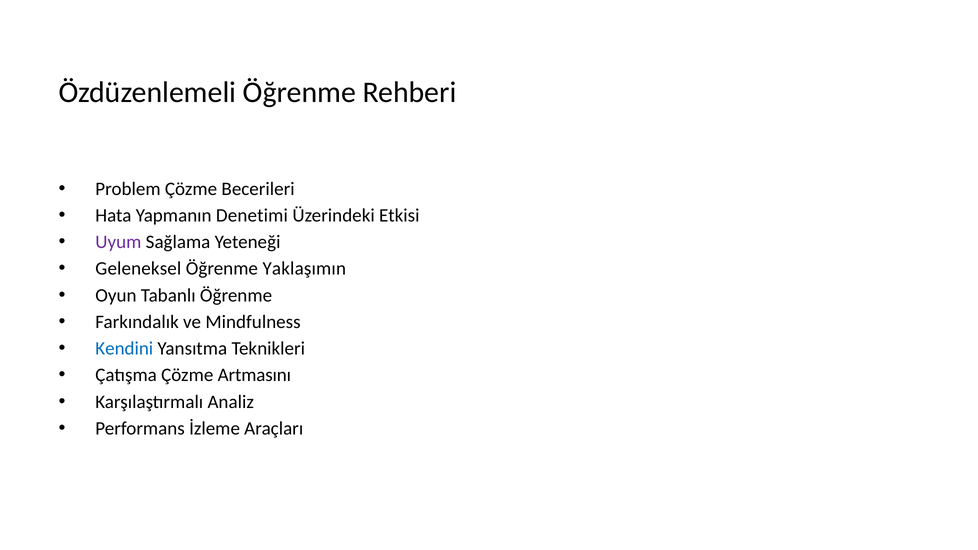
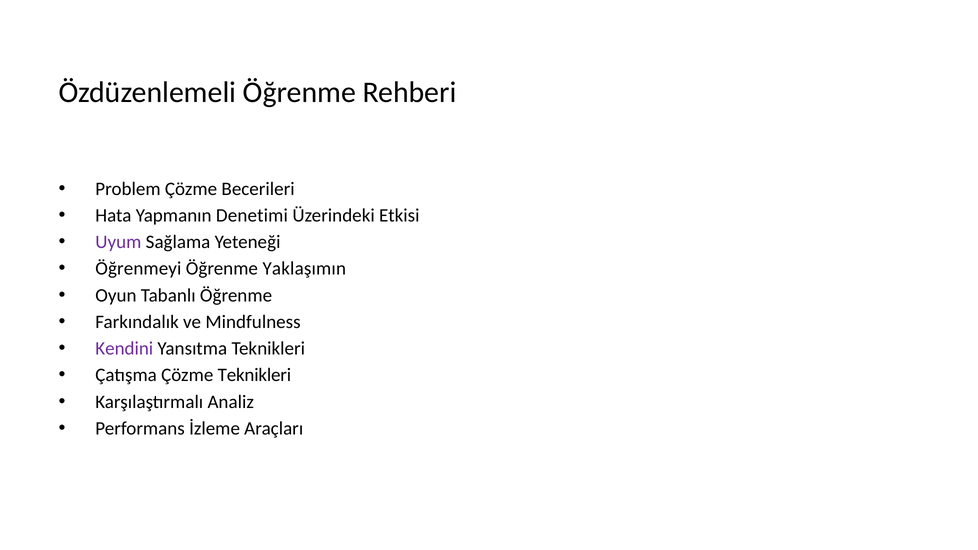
Geleneksel: Geleneksel -> Öğrenmeyi (138, 269)
Kendini colour: blue -> purple (124, 349)
Çözme Artmasını: Artmasını -> Teknikleri (254, 375)
